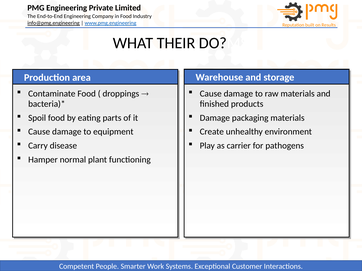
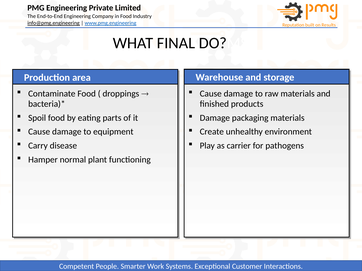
THEIR: THEIR -> FINAL (176, 43)
